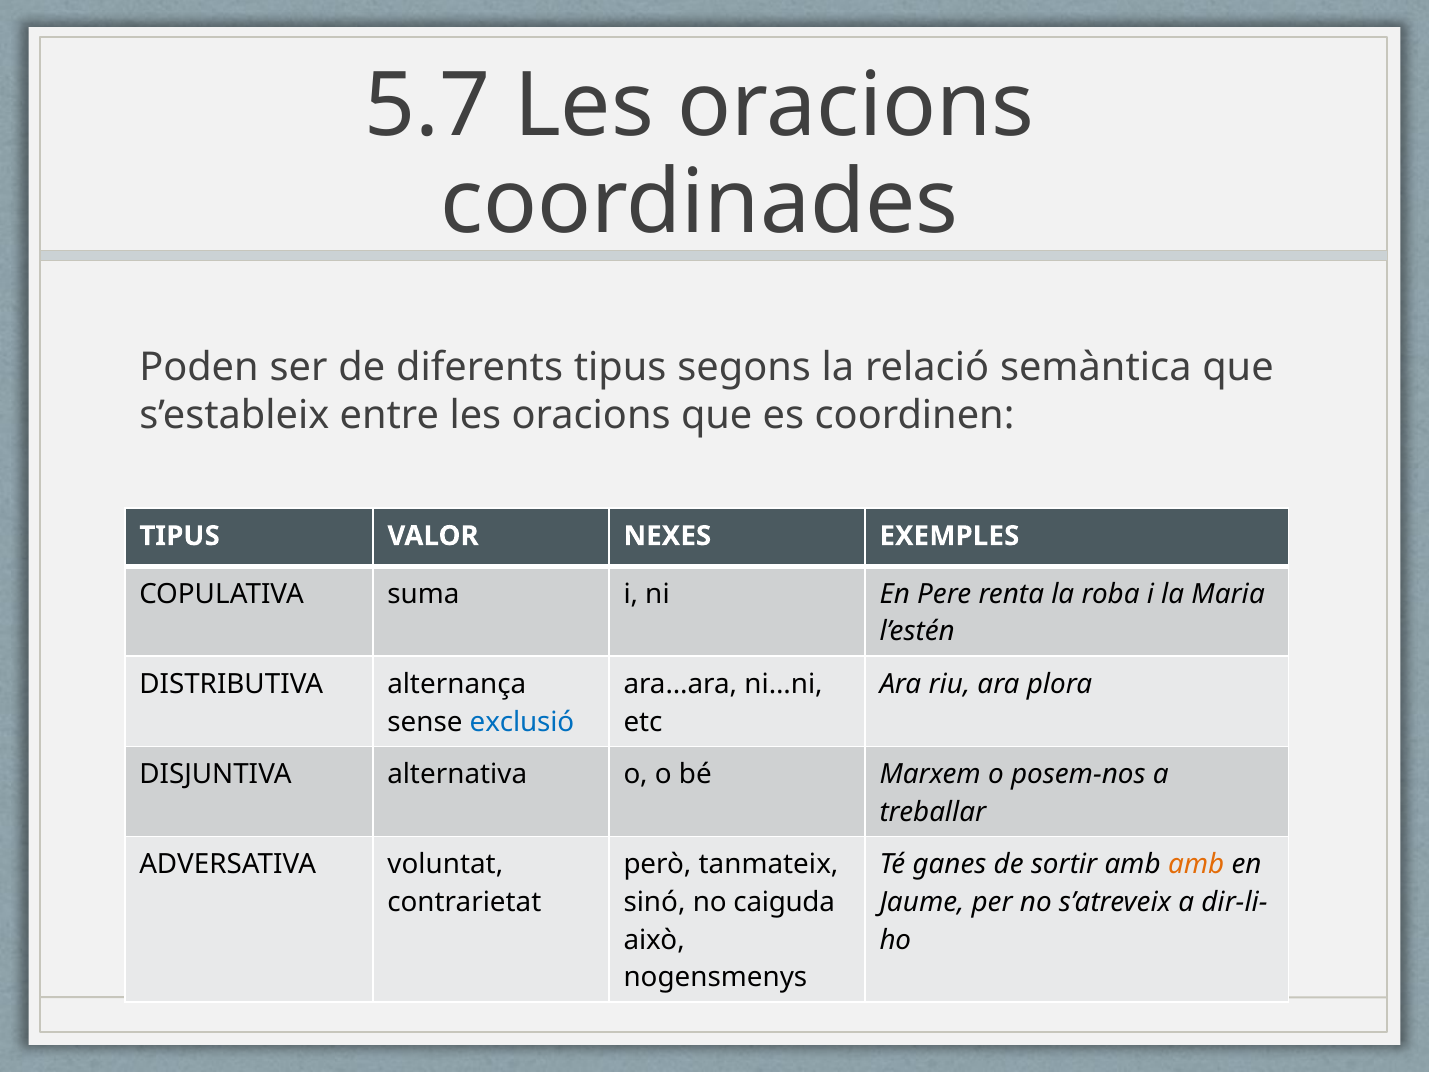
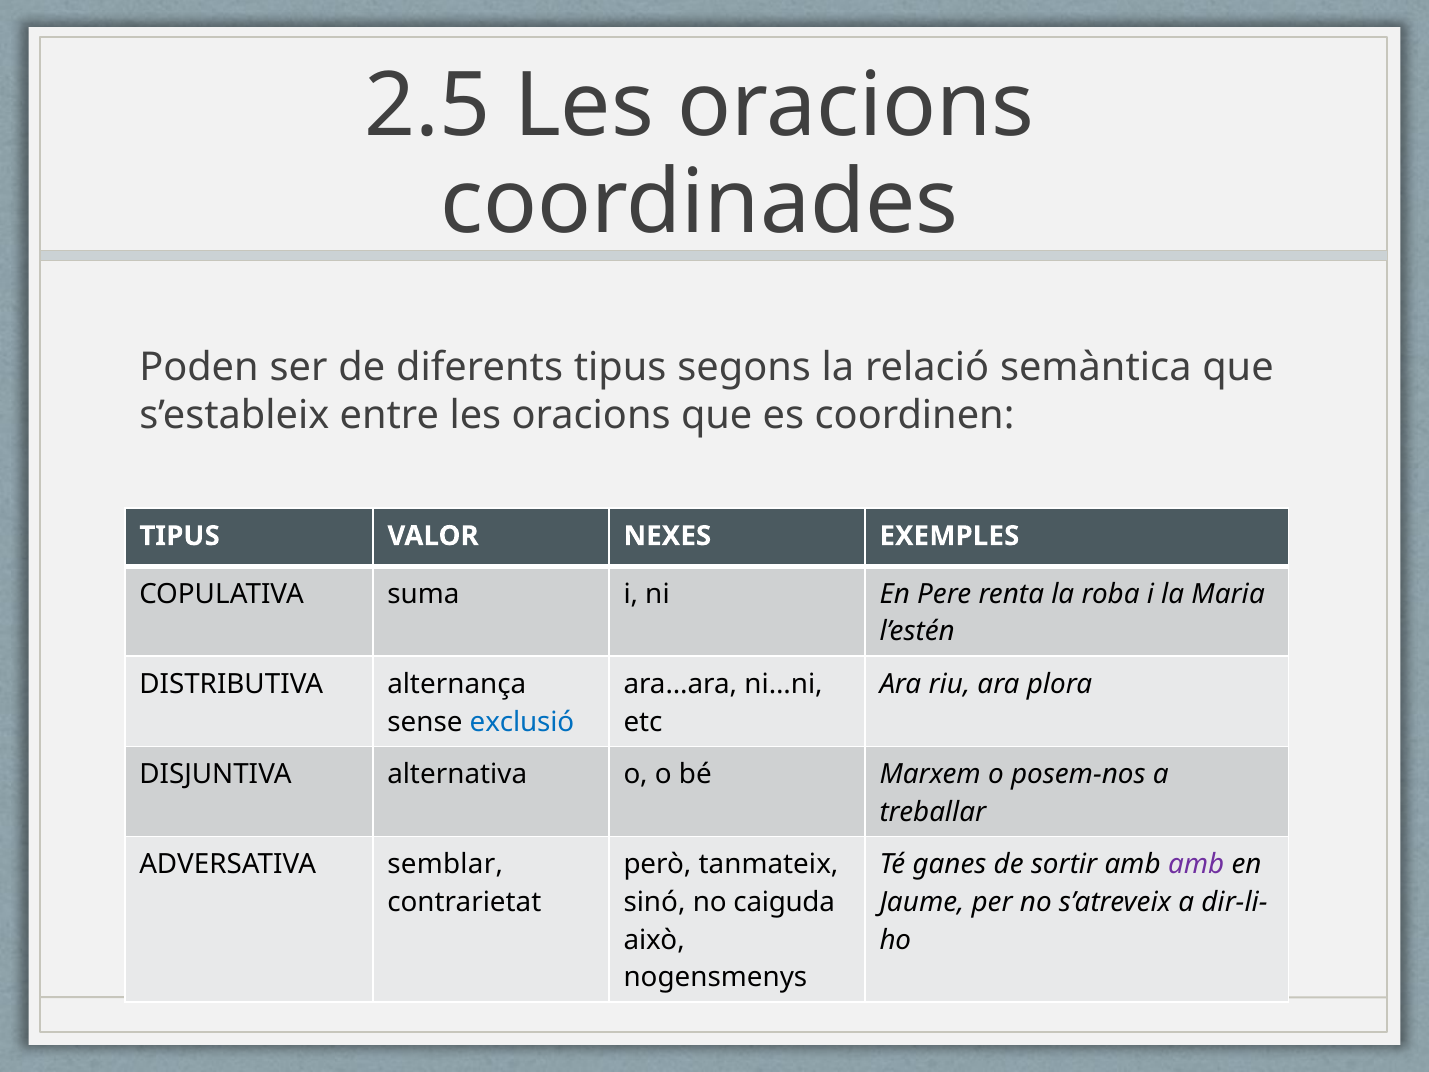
5.7: 5.7 -> 2.5 (428, 106)
voluntat: voluntat -> semblar (445, 864)
amb colour: orange -> purple (1196, 864)
